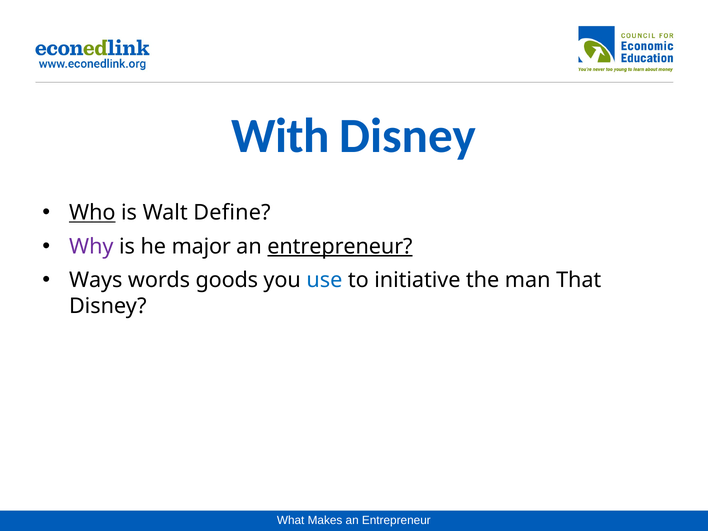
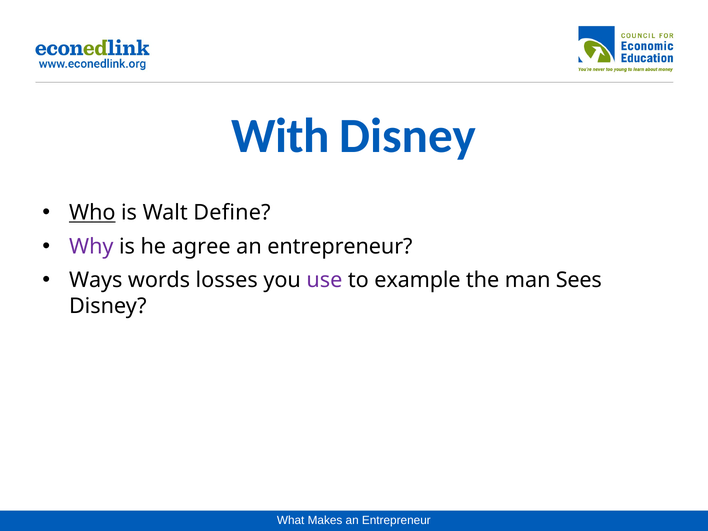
major: major -> agree (201, 247)
entrepreneur underline: present -> none (340, 247)
goods: goods -> losses (227, 280)
use colour: blue -> purple (324, 280)
initiative: initiative -> example (417, 280)
That: That -> Sees (579, 280)
